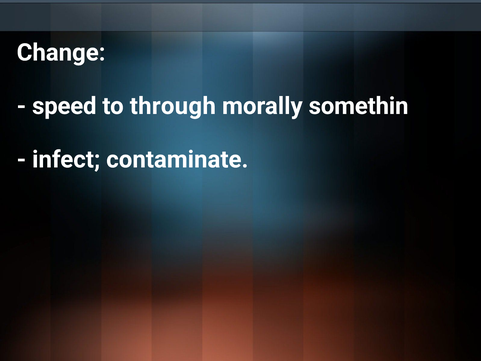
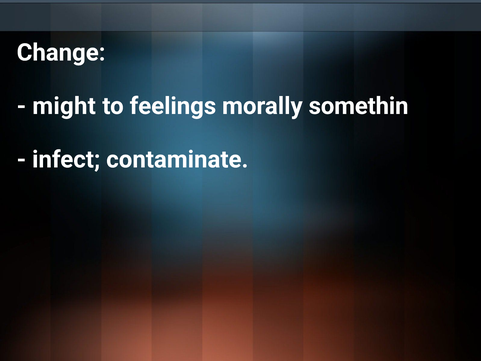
speed: speed -> might (64, 106)
through: through -> feelings (173, 106)
